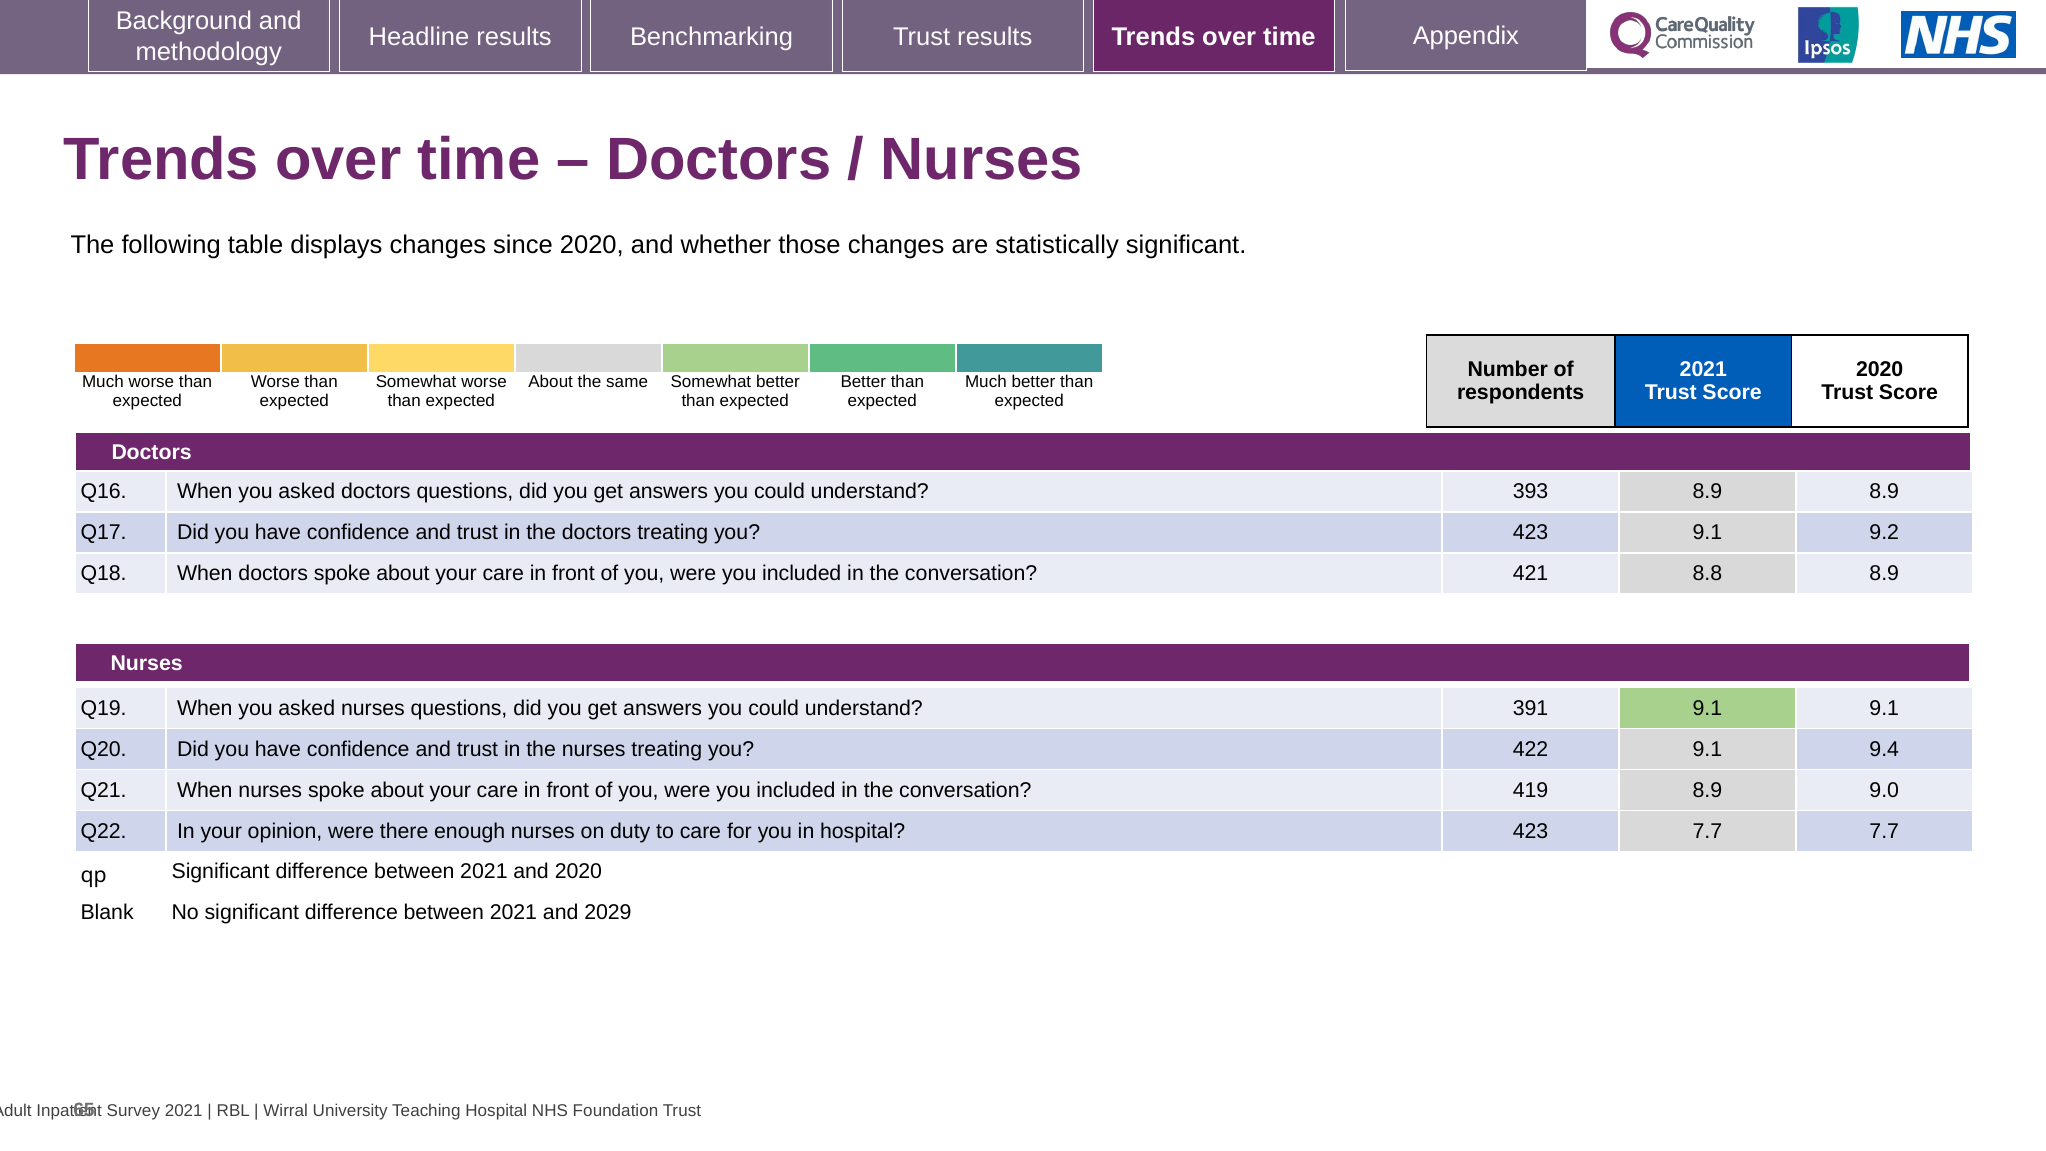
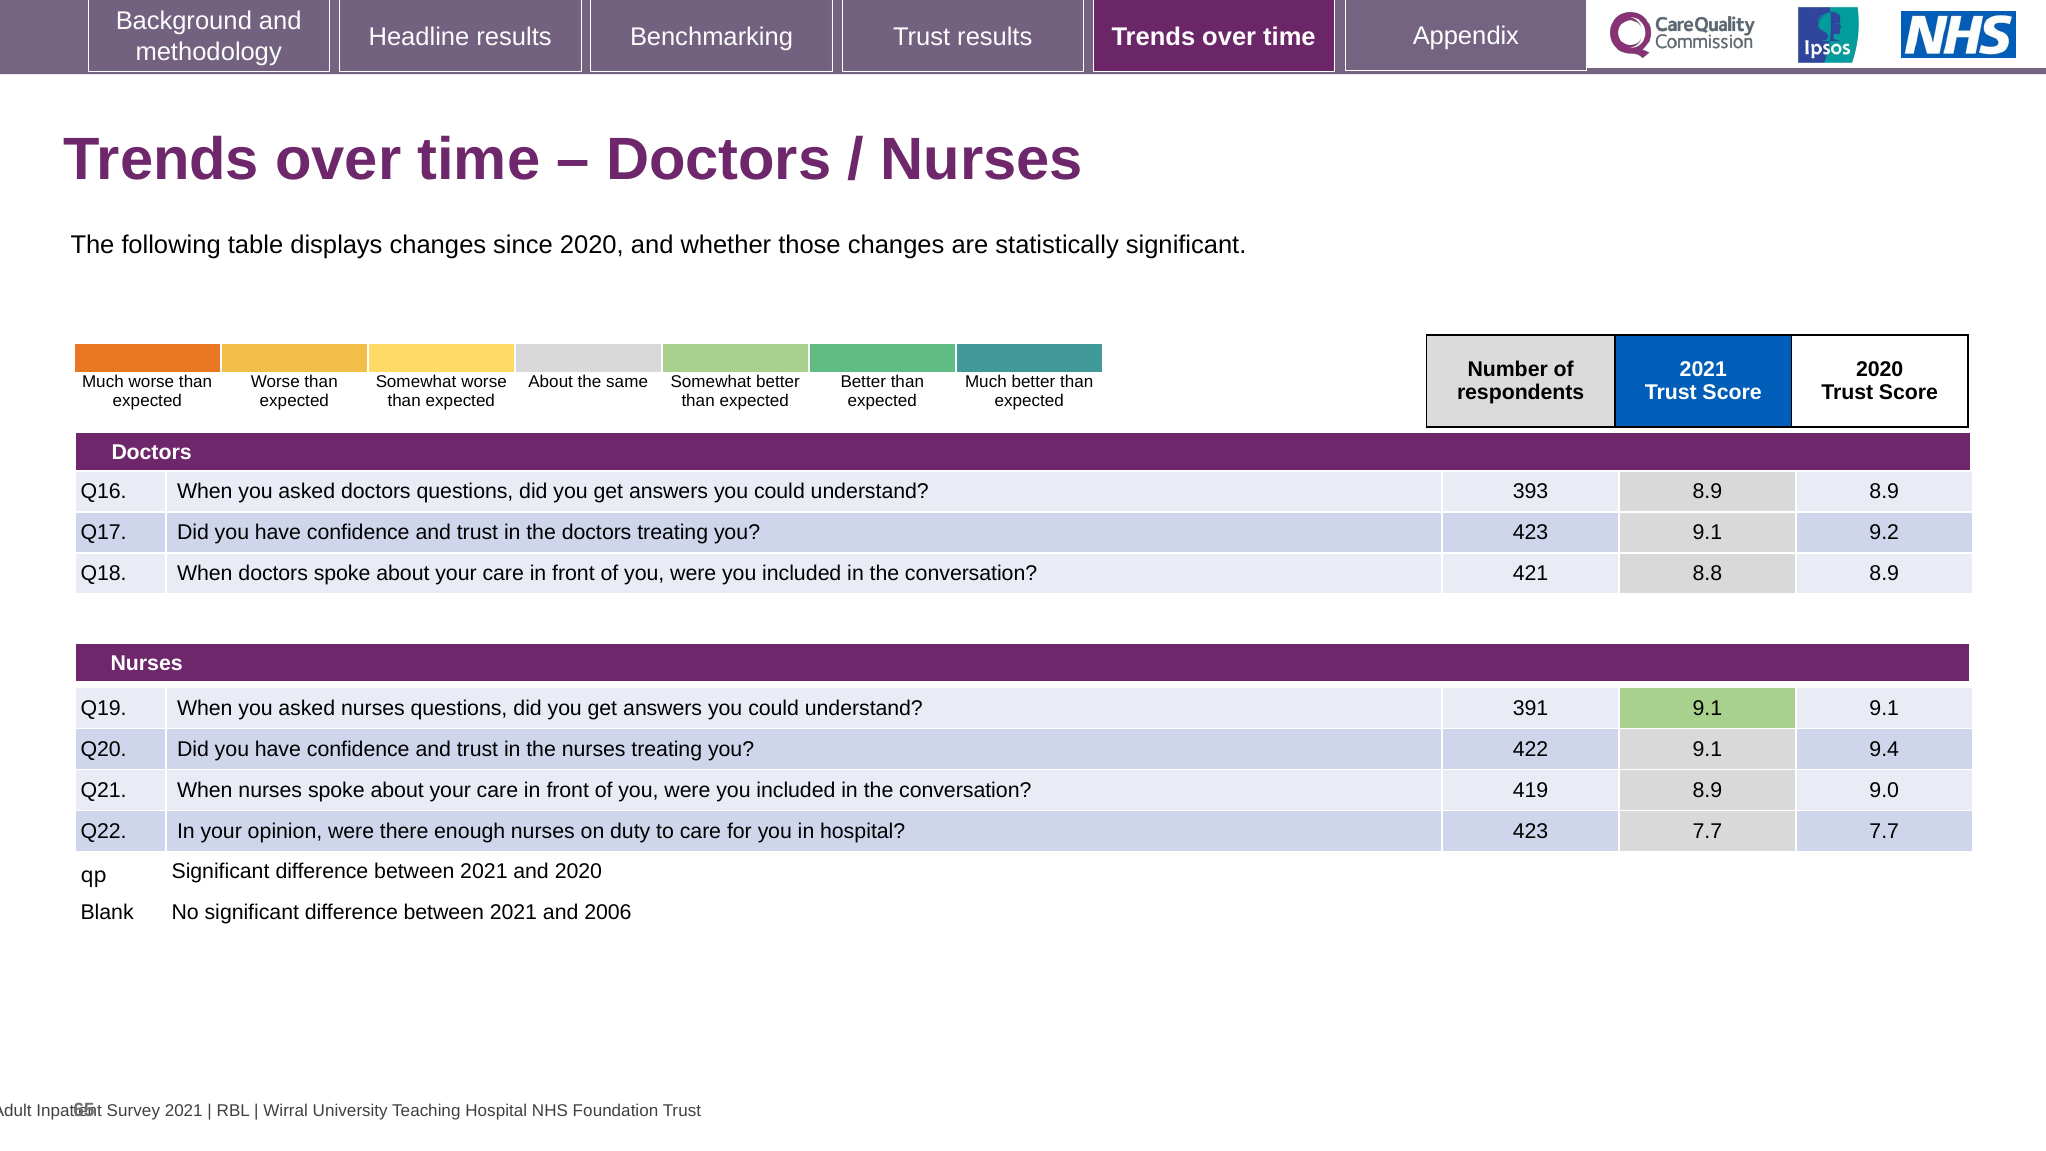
2029: 2029 -> 2006 (608, 912)
